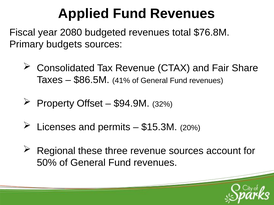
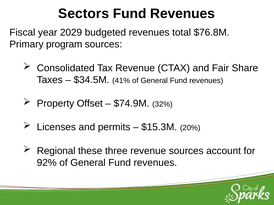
Applied: Applied -> Sectors (84, 14)
2080: 2080 -> 2029 (71, 33)
budgets: budgets -> program (64, 44)
$86.5M: $86.5M -> $34.5M (92, 80)
$94.9M: $94.9M -> $74.9M (132, 104)
50%: 50% -> 92% (47, 163)
